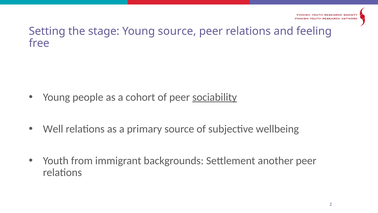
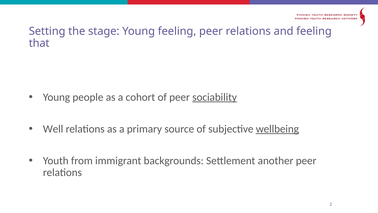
Young source: source -> feeling (177, 31)
free: free -> that (39, 43)
wellbeing underline: none -> present (277, 129)
